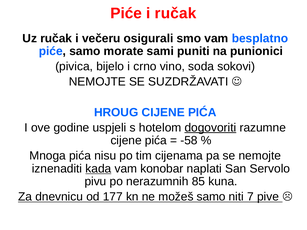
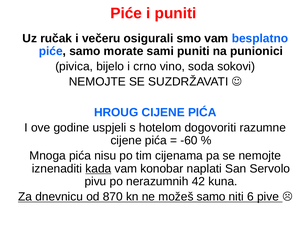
i ručak: ručak -> puniti (176, 13)
dogovoriti underline: present -> none (210, 128)
-58: -58 -> -60 (189, 141)
85: 85 -> 42 (198, 182)
177: 177 -> 870 (113, 197)
7: 7 -> 6 (250, 197)
